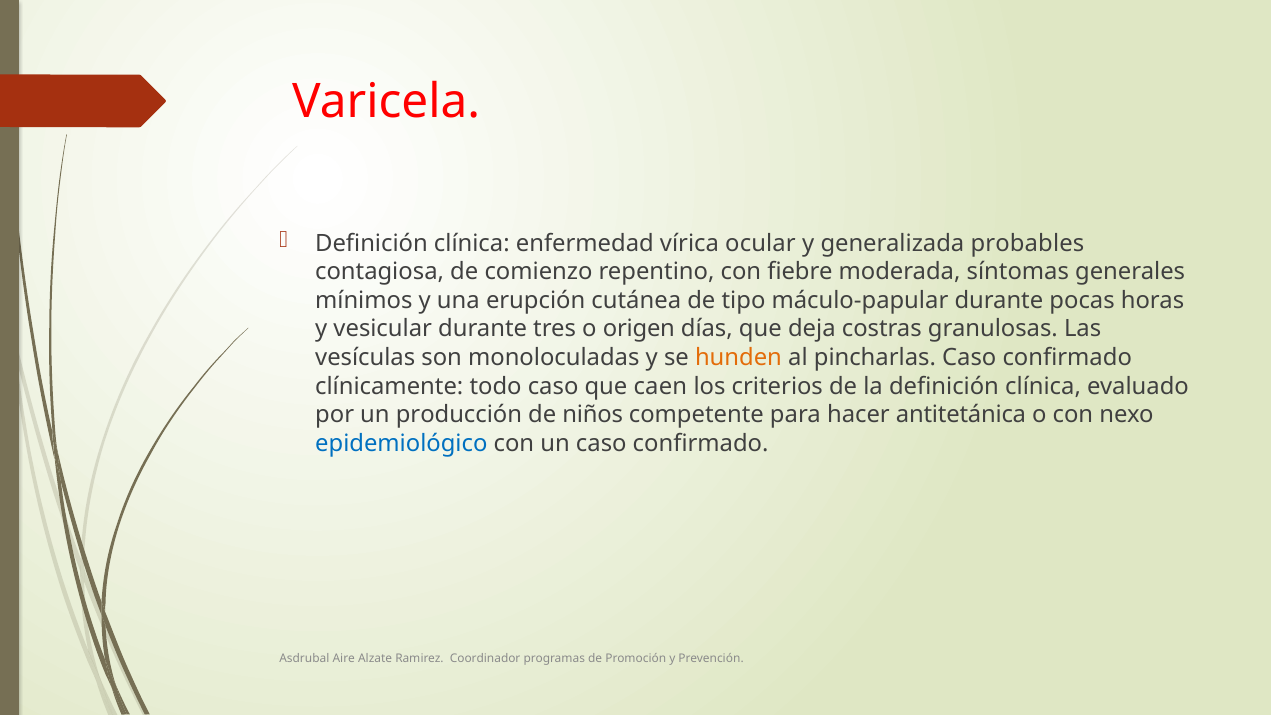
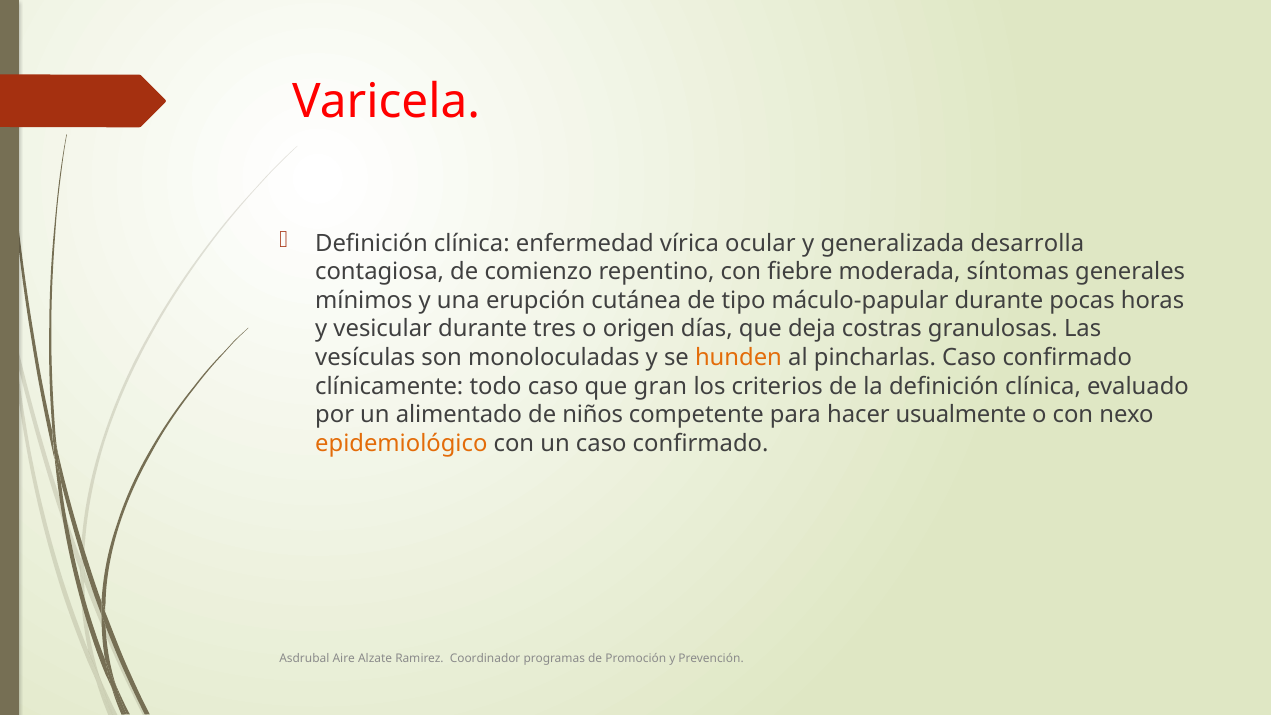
probables: probables -> desarrolla (1027, 243)
caen: caen -> gran (660, 386)
producción: producción -> alimentado (459, 415)
antitetánica: antitetánica -> usualmente (961, 415)
epidemiológico colour: blue -> orange (401, 443)
